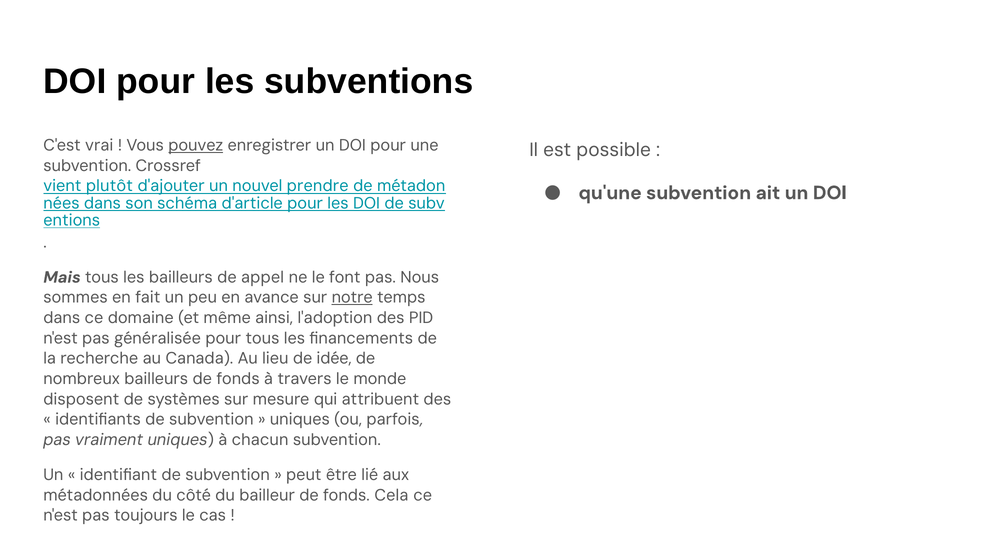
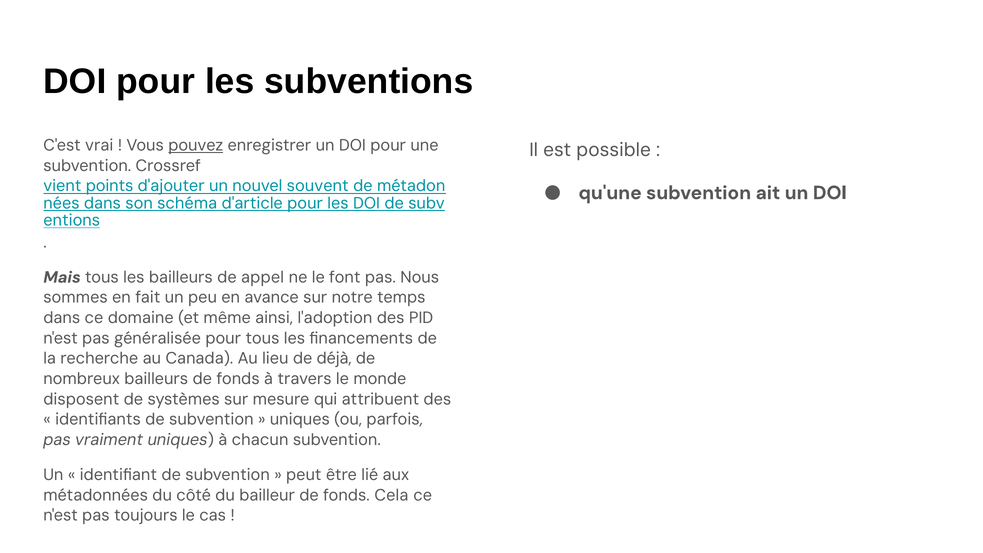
plutôt: plutôt -> points (110, 186)
prendre: prendre -> souvent (318, 186)
notre underline: present -> none (352, 298)
idée: idée -> déjà (334, 359)
